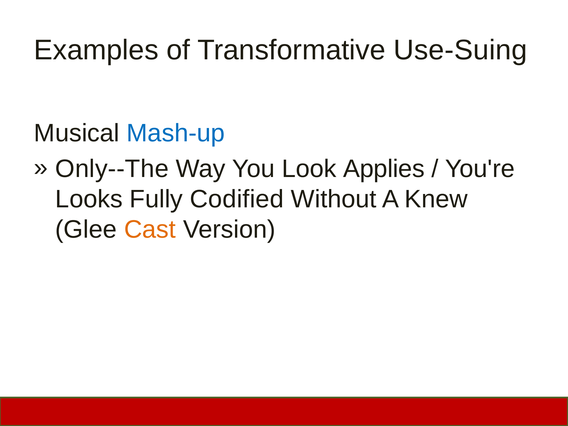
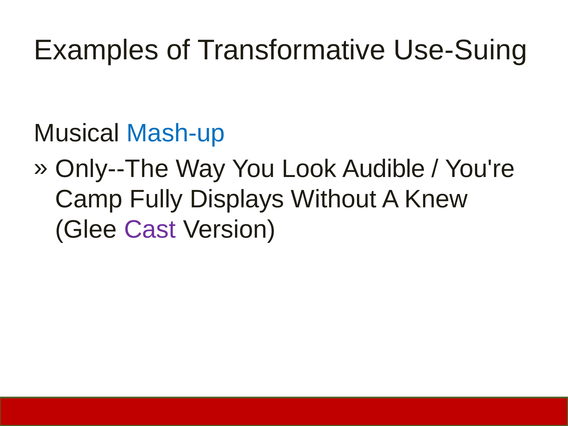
Applies: Applies -> Audible (384, 169)
Looks: Looks -> Camp (89, 199)
Codified: Codified -> Displays (237, 199)
Cast colour: orange -> purple (150, 229)
